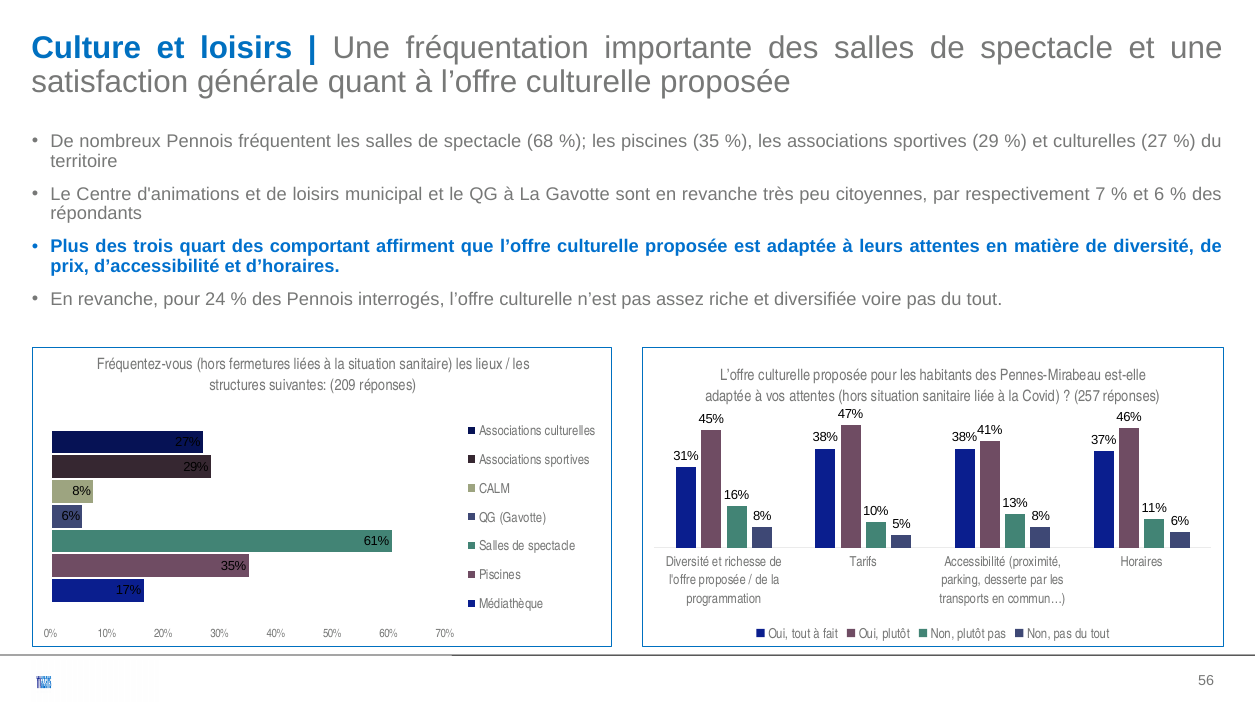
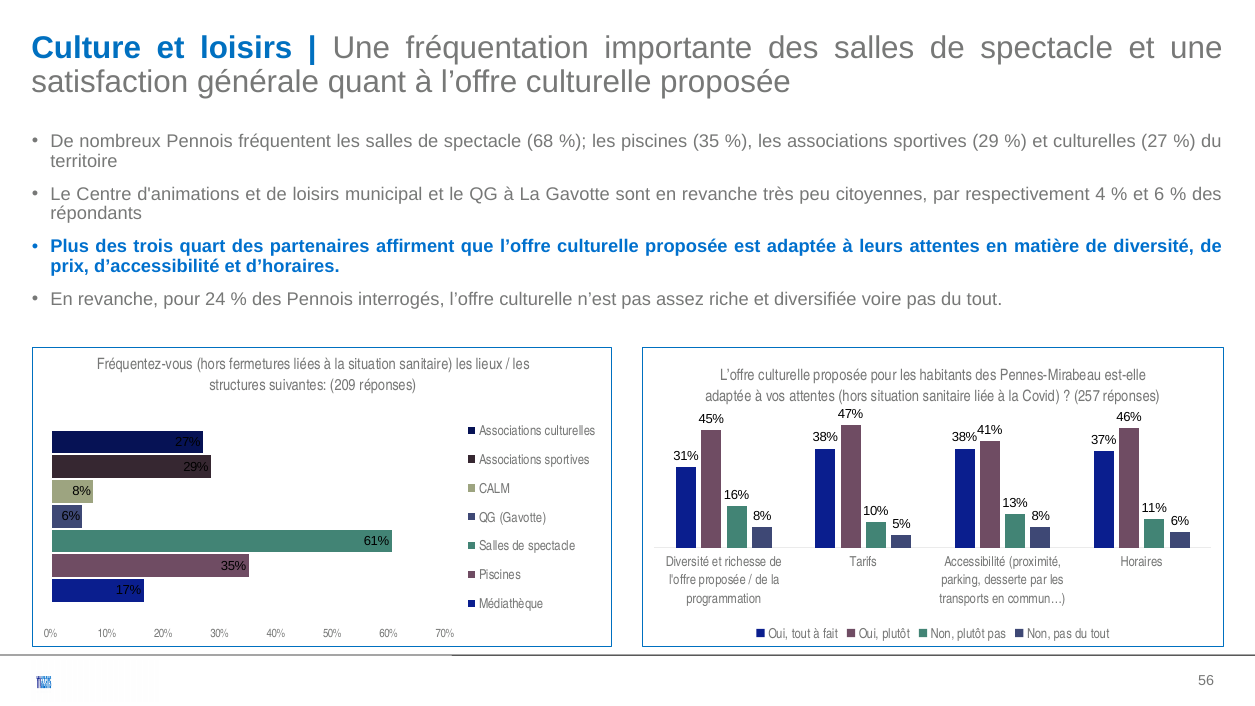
7: 7 -> 4 (1100, 194)
comportant: comportant -> partenaires (320, 247)
